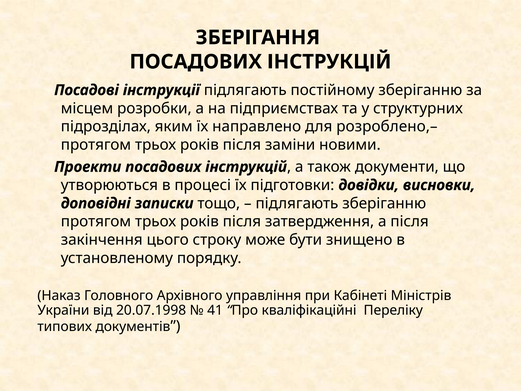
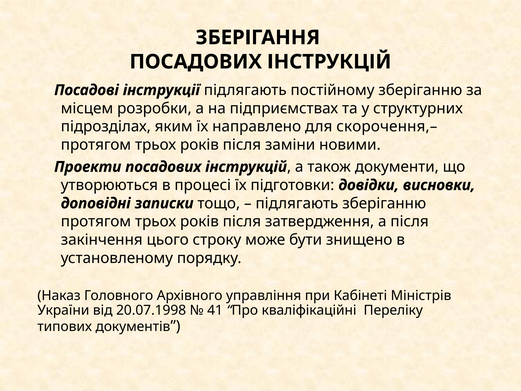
розроблено,–: розроблено,– -> скорочення,– (387, 127)
